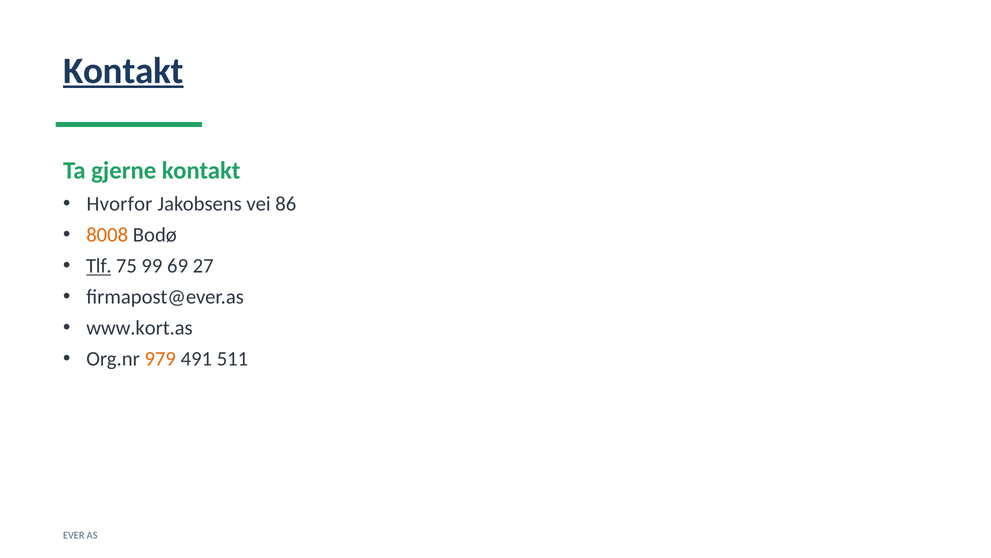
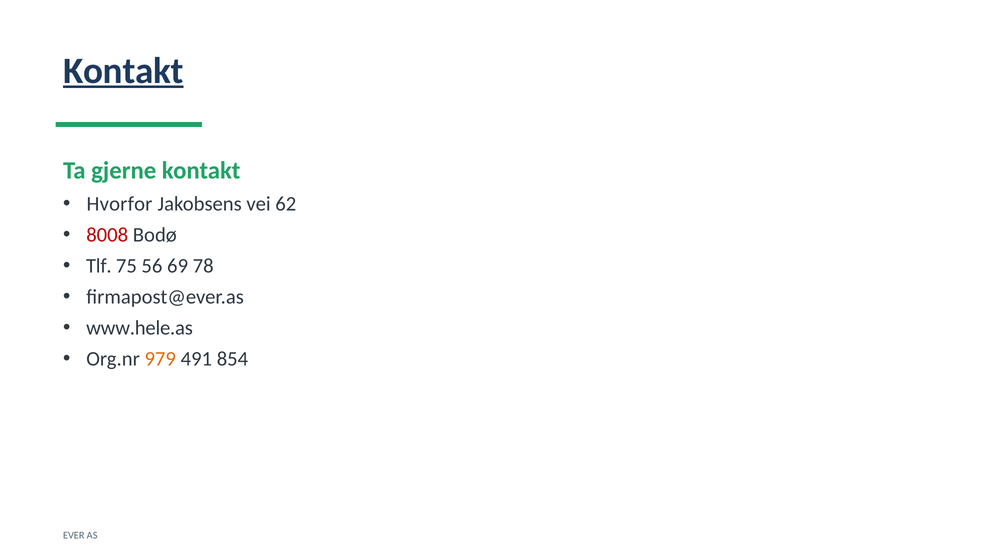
86: 86 -> 62 (286, 204)
8008 colour: orange -> red (107, 235)
Tlf underline: present -> none (99, 266)
99: 99 -> 56 (152, 266)
27: 27 -> 78 (203, 266)
www.kort.as: www.kort.as -> www.hele.as (140, 328)
511: 511 -> 854 (232, 359)
